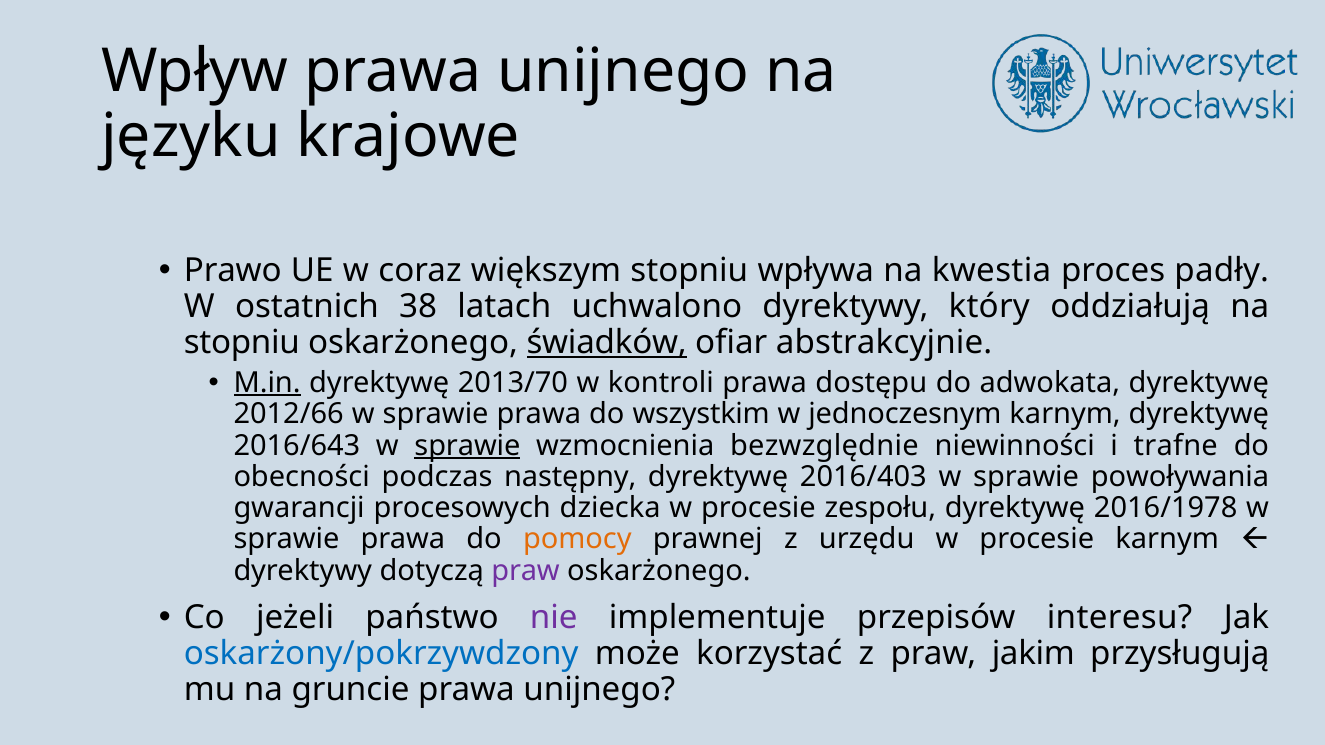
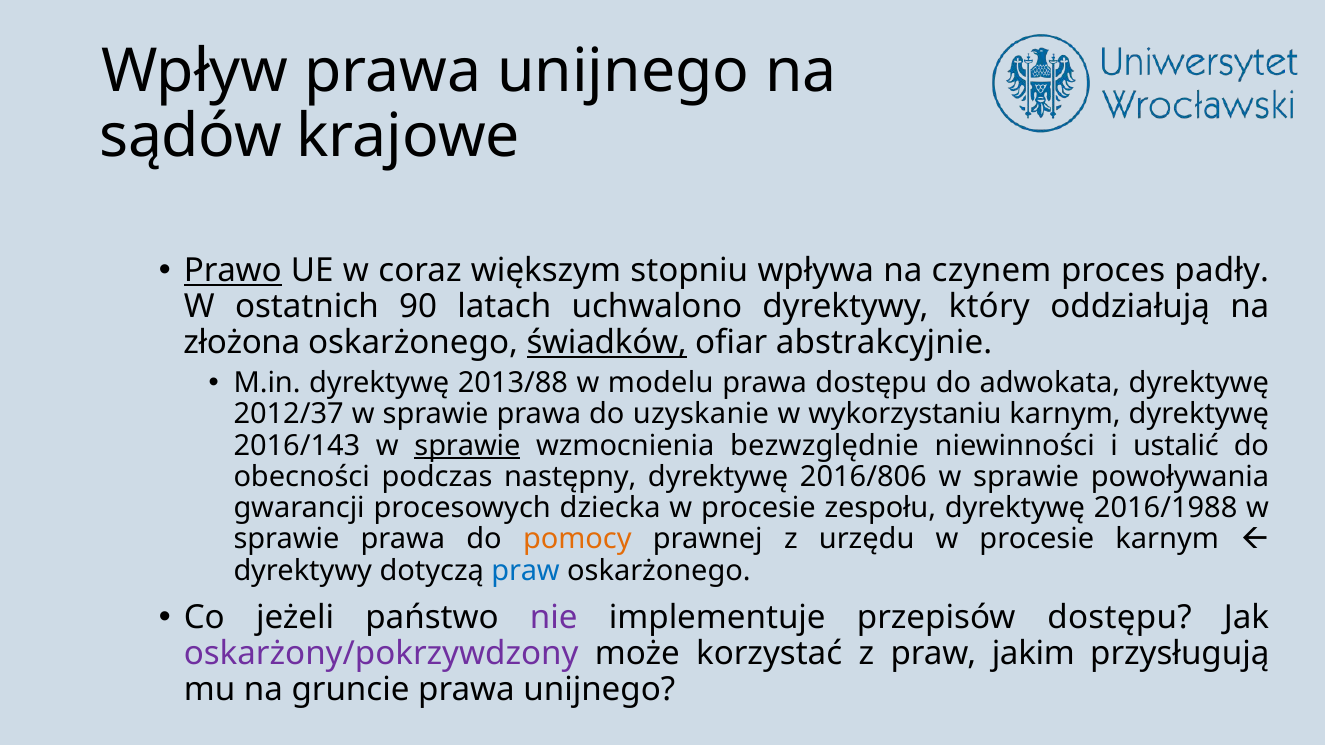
języku: języku -> sądów (191, 137)
Prawo underline: none -> present (233, 271)
kwestia: kwestia -> czynem (992, 271)
38: 38 -> 90 (418, 307)
stopniu: stopniu -> złożona (242, 343)
M.in underline: present -> none (267, 383)
2013/70: 2013/70 -> 2013/88 (513, 383)
kontroli: kontroli -> modelu (661, 383)
2012/66: 2012/66 -> 2012/37 (289, 414)
wszystkim: wszystkim -> uzyskanie (701, 414)
jednoczesnym: jednoczesnym -> wykorzystaniu (905, 414)
2016/643: 2016/643 -> 2016/143 (297, 446)
trafne: trafne -> ustalić (1176, 446)
2016/403: 2016/403 -> 2016/806 (863, 477)
2016/1978: 2016/1978 -> 2016/1988 (1166, 508)
praw colour: purple -> blue (526, 571)
przepisów interesu: interesu -> dostępu (1120, 618)
oskarżony/pokrzywdzony colour: blue -> purple (381, 654)
